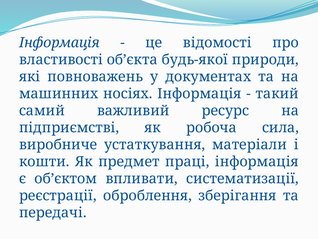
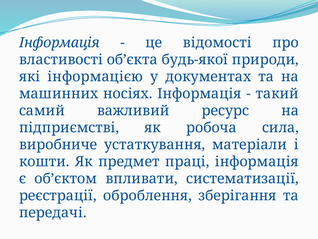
повноважень: повноважень -> інформацією (95, 77)
